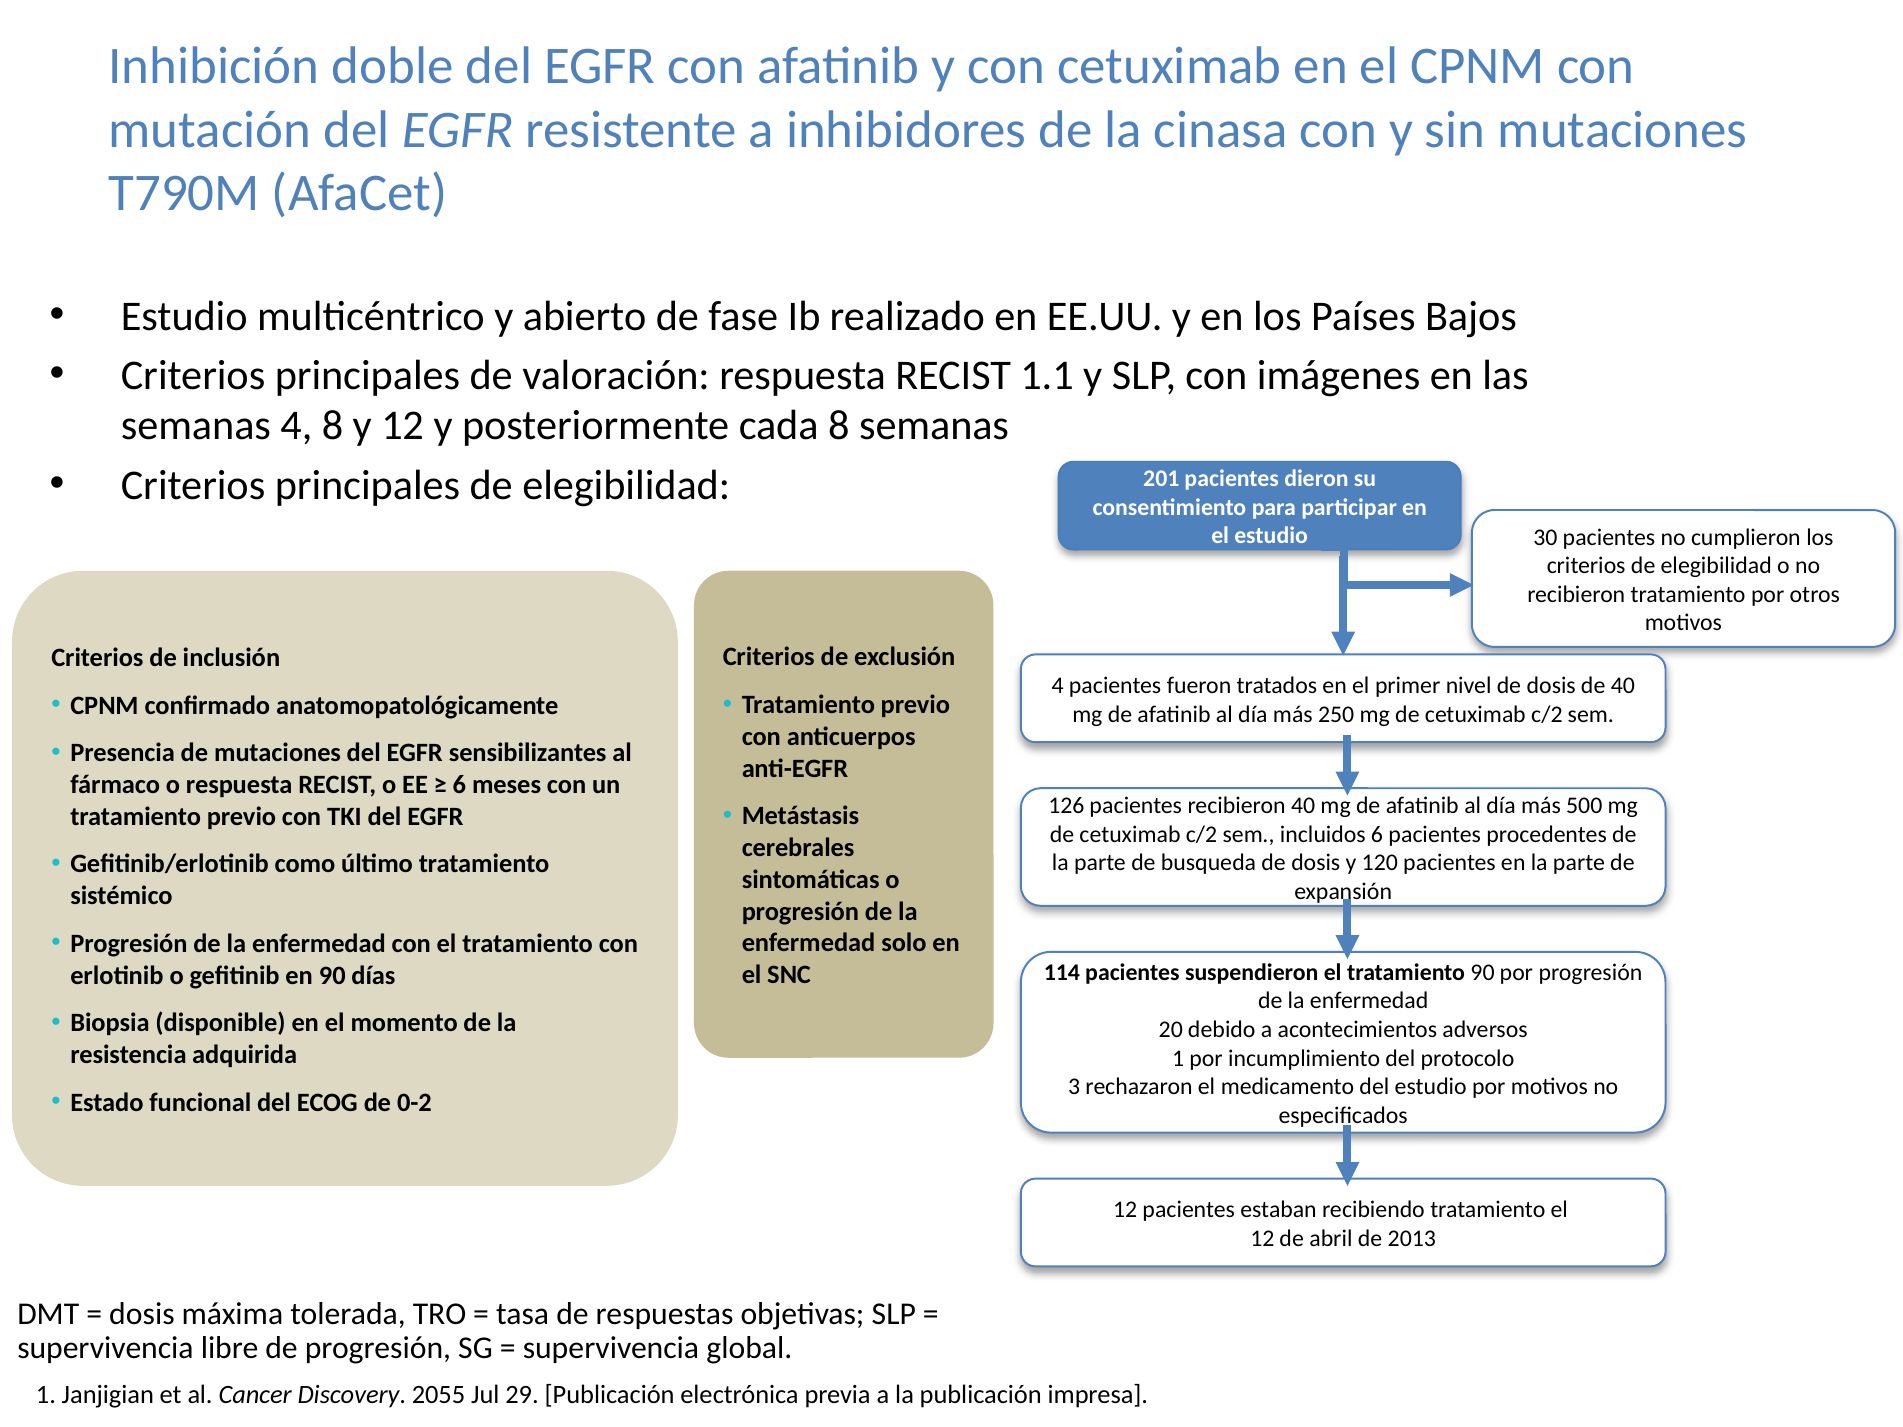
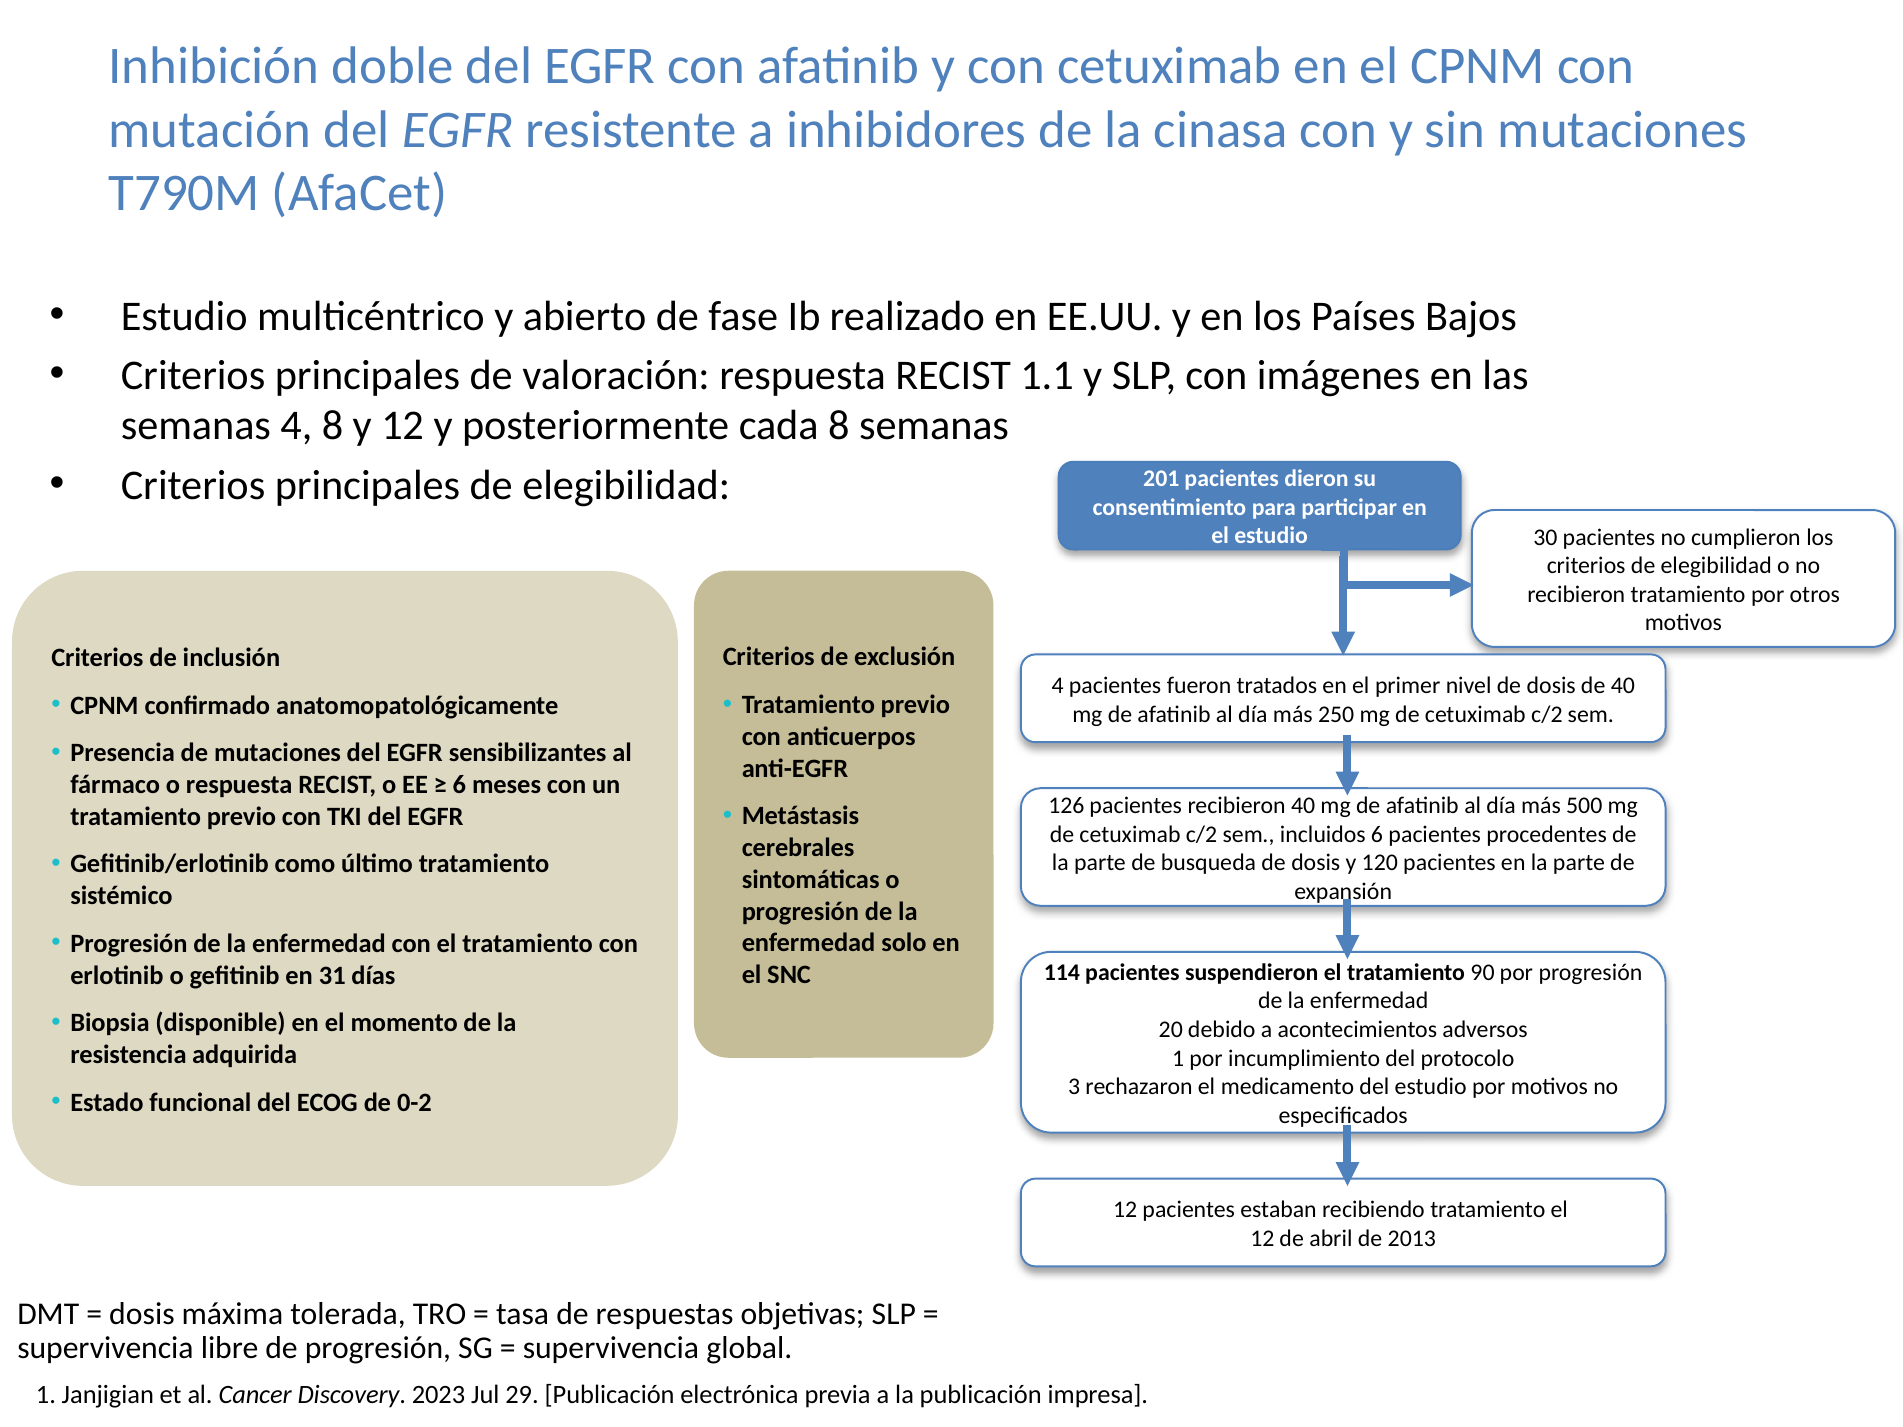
en 90: 90 -> 31 (332, 976)
2055: 2055 -> 2023 (438, 1395)
